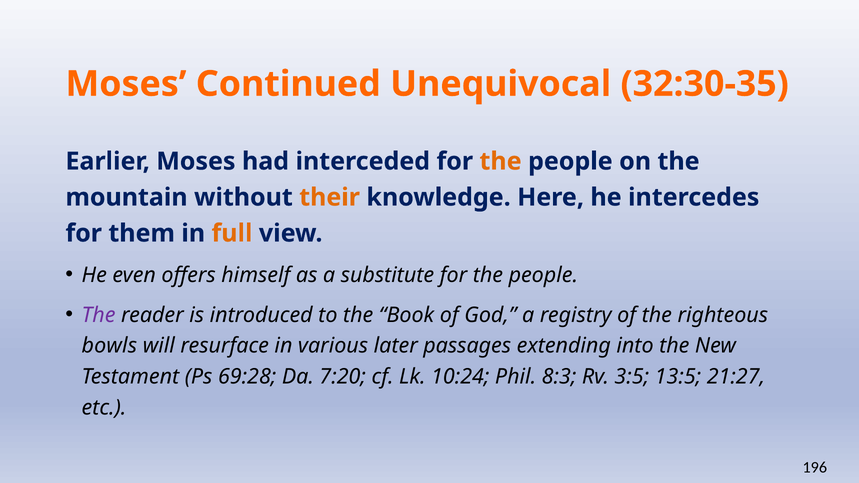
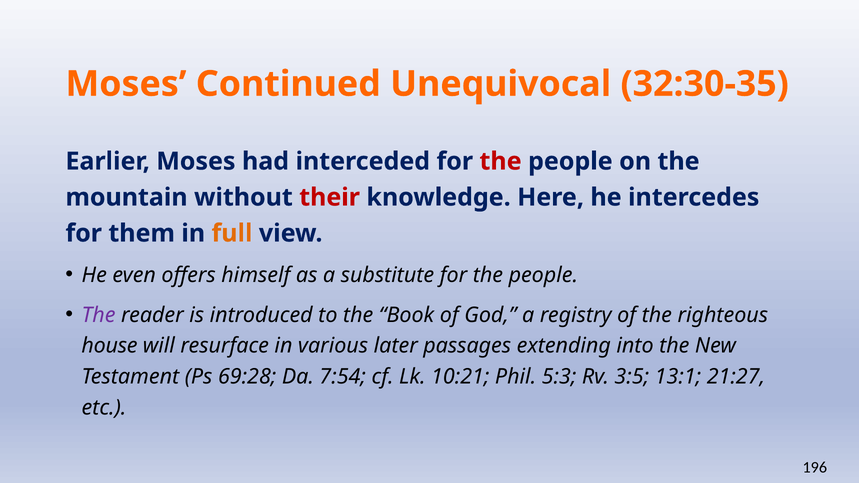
the colour: orange -> red (501, 161)
their colour: orange -> red (330, 197)
bowls: bowls -> house (109, 346)
7:20: 7:20 -> 7:54 (343, 377)
10:24: 10:24 -> 10:21 (460, 377)
8:3: 8:3 -> 5:3 (559, 377)
13:5: 13:5 -> 13:1 (678, 377)
